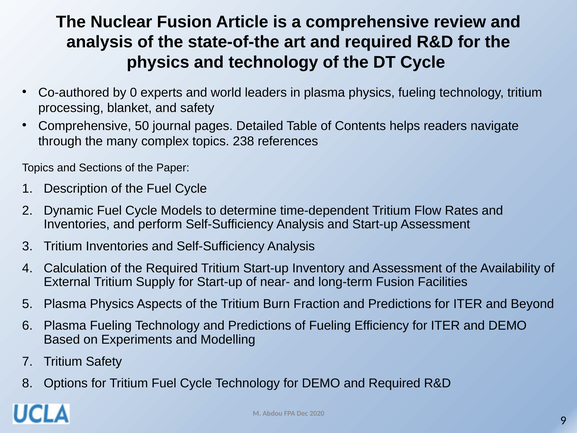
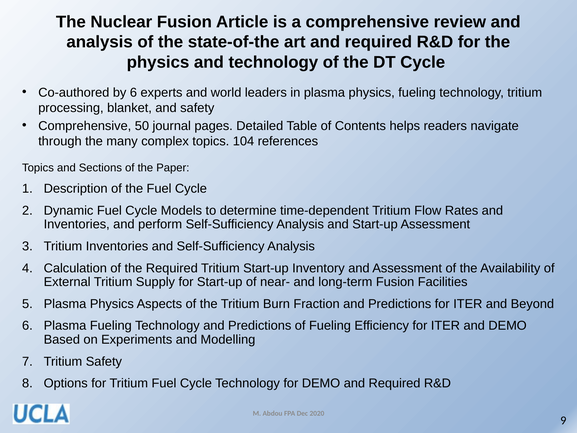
by 0: 0 -> 6 (133, 92)
238: 238 -> 104 (243, 141)
